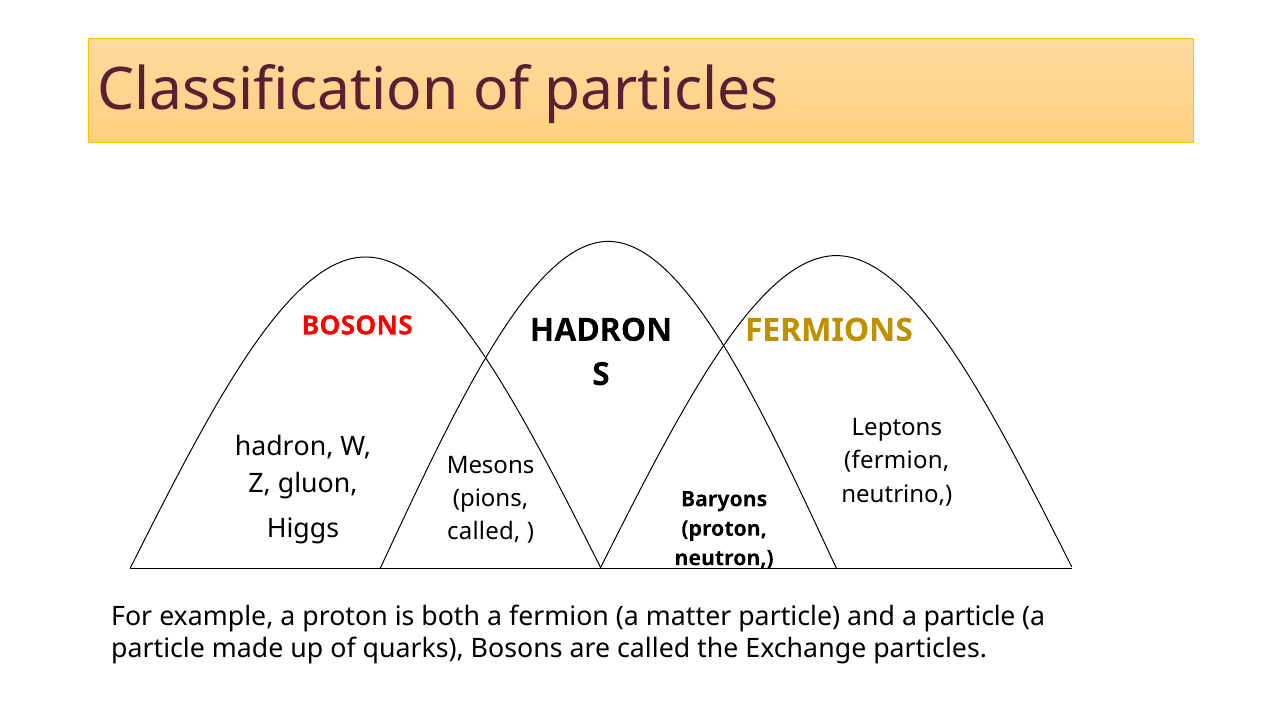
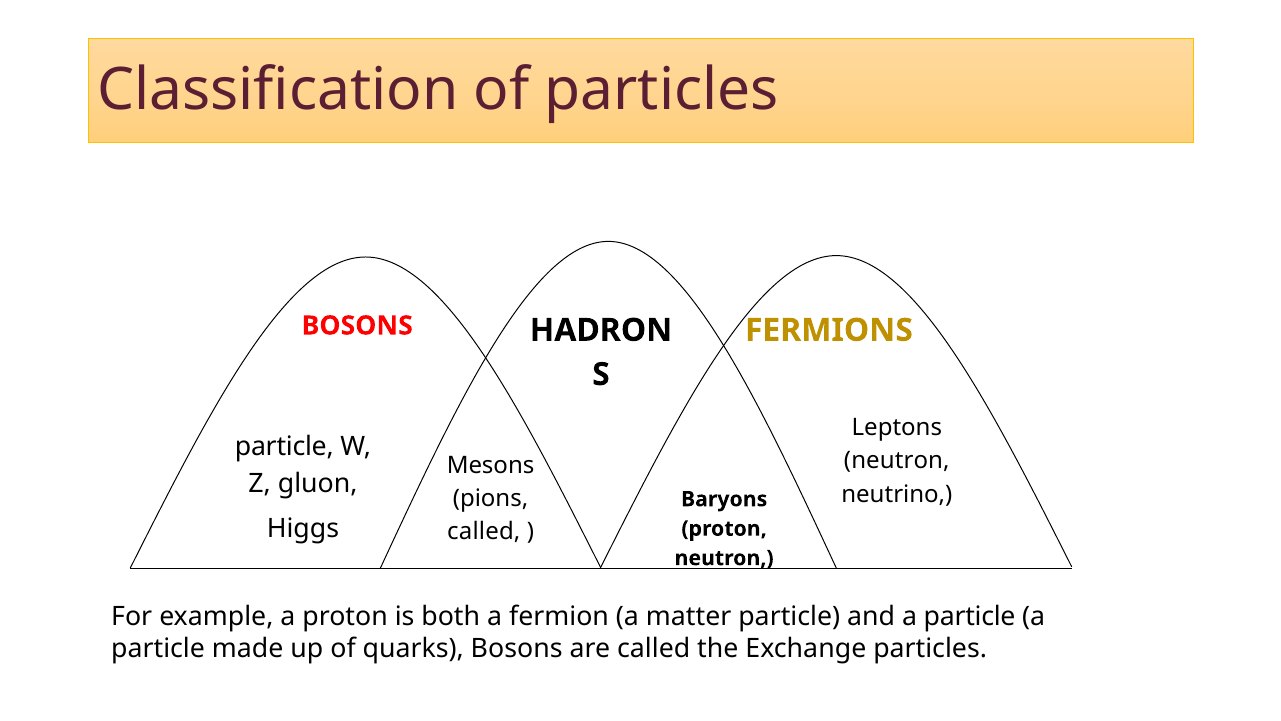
hadron: hadron -> particle (284, 446)
fermion: fermion -> neutron (897, 461)
